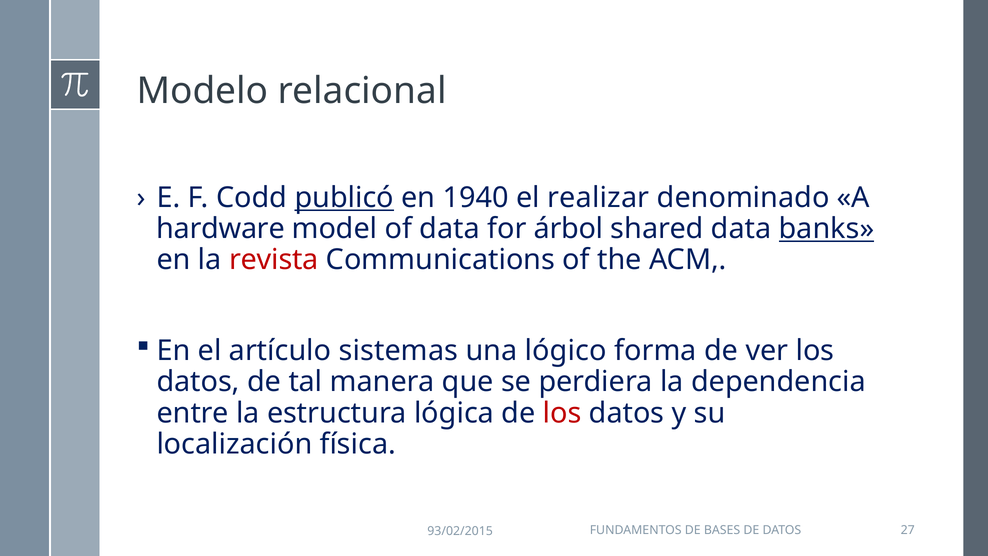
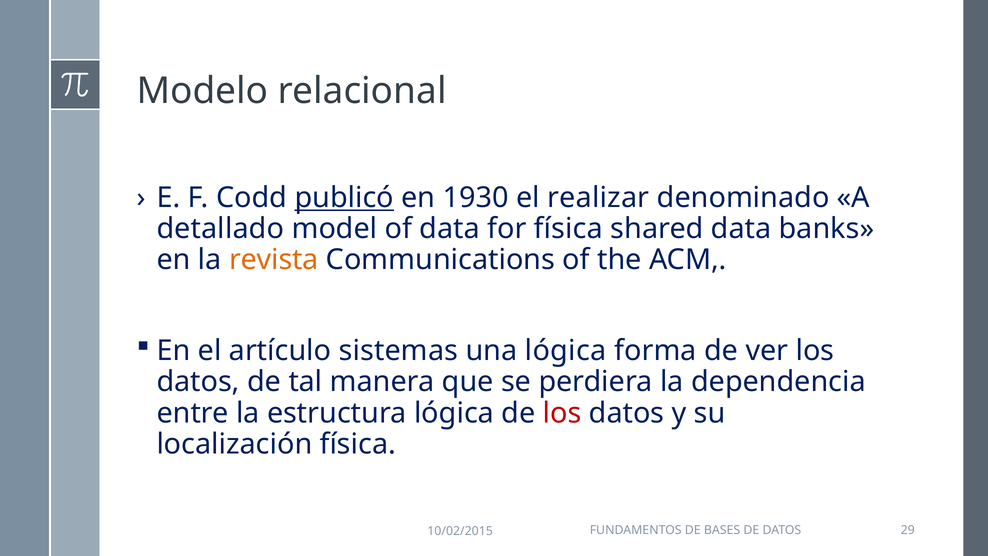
1940: 1940 -> 1930 (476, 198)
hardware: hardware -> detallado (220, 229)
for árbol: árbol -> física (568, 229)
banks underline: present -> none (826, 229)
revista colour: red -> orange (274, 260)
una lógico: lógico -> lógica (566, 351)
27: 27 -> 29 (908, 530)
93/02/2015: 93/02/2015 -> 10/02/2015 (460, 531)
